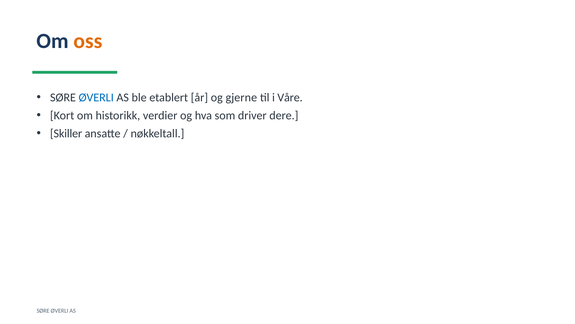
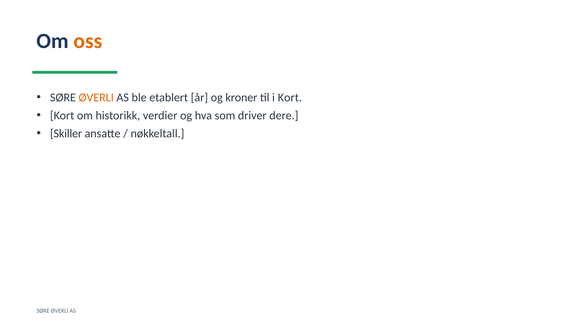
ØVERLI colour: blue -> orange (96, 97)
gjerne: gjerne -> kroner (241, 97)
i Våre: Våre -> Kort (290, 97)
